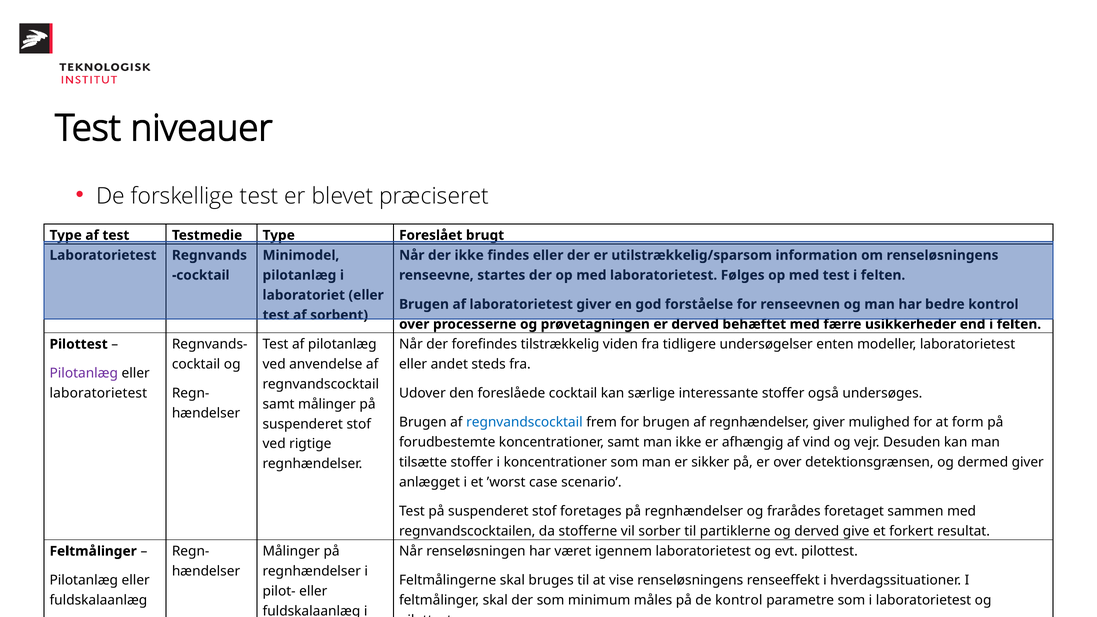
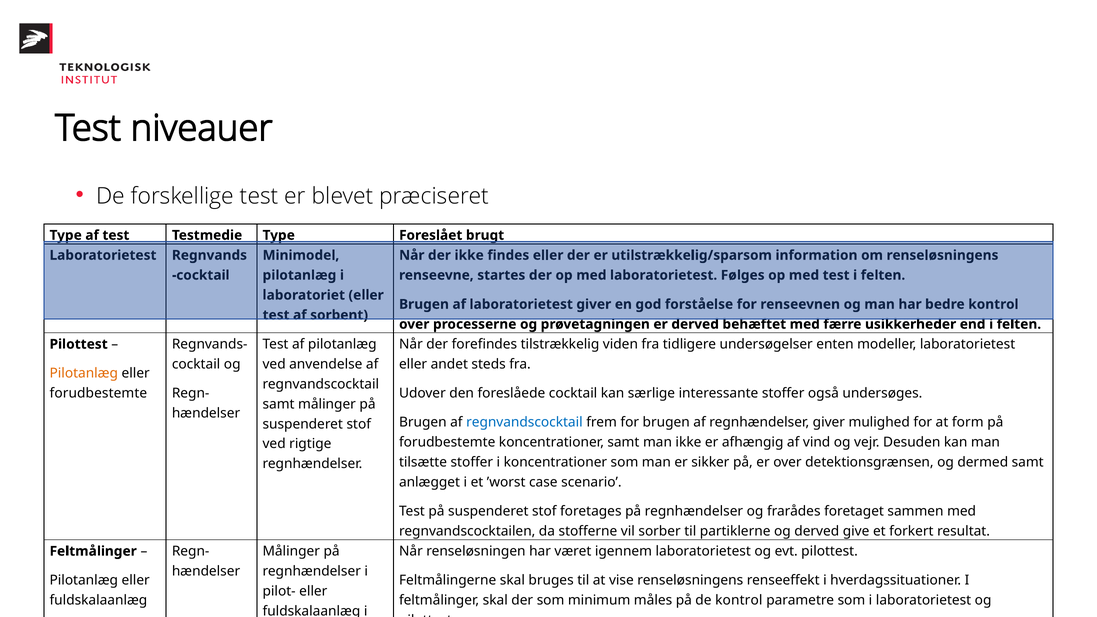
Pilotanlæg colour: purple -> orange (84, 373)
laboratorietest: laboratorietest -> forudbestemte (98, 393)
dermed giver: giver -> samt (1028, 462)
